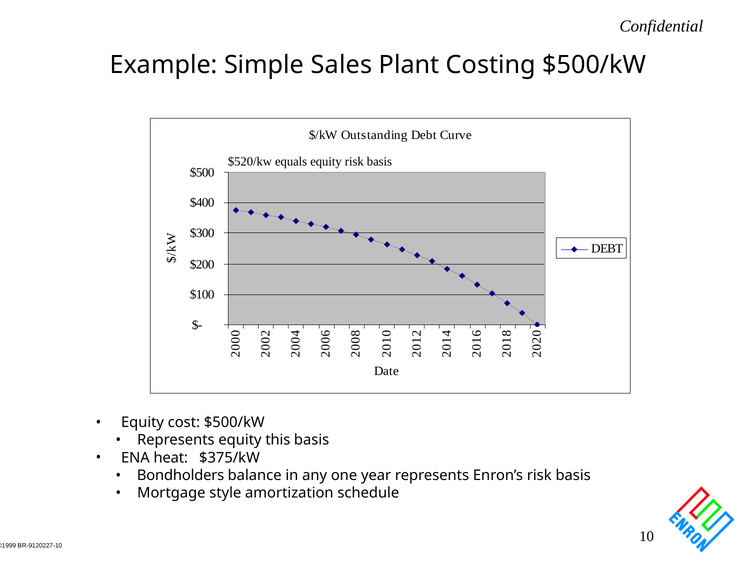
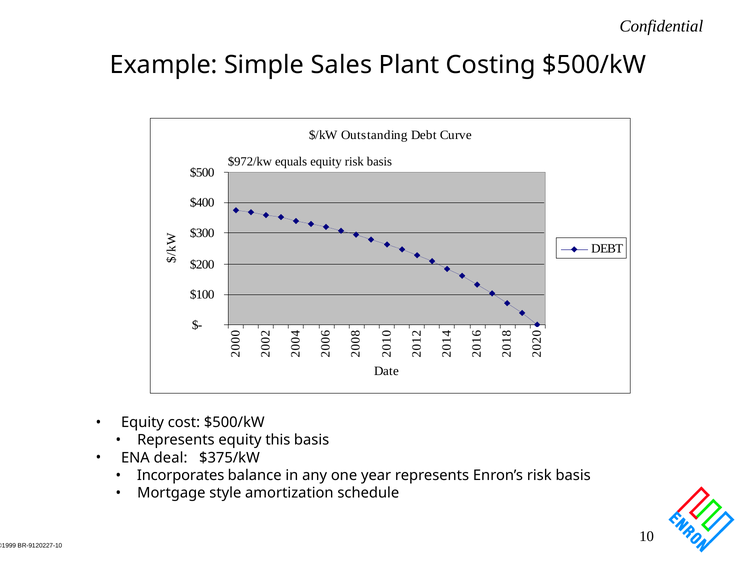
$520/kw: $520/kw -> $972/kw (250, 162)
heat: heat -> deal (171, 458)
Bondholders: Bondholders -> Incorporates (181, 475)
